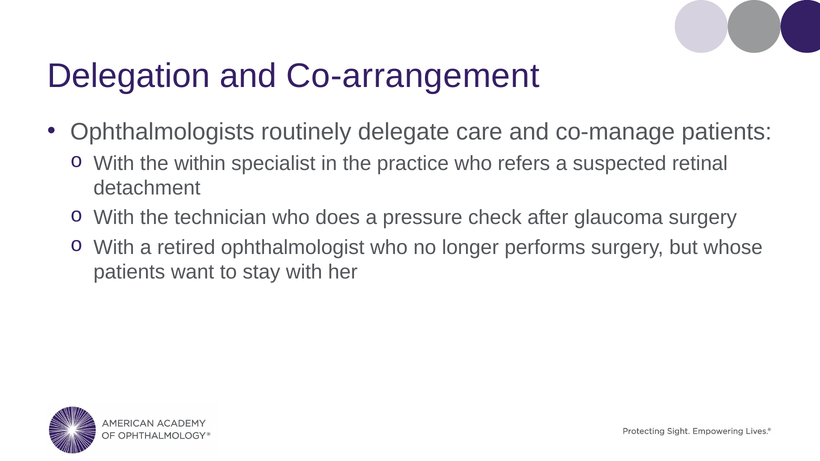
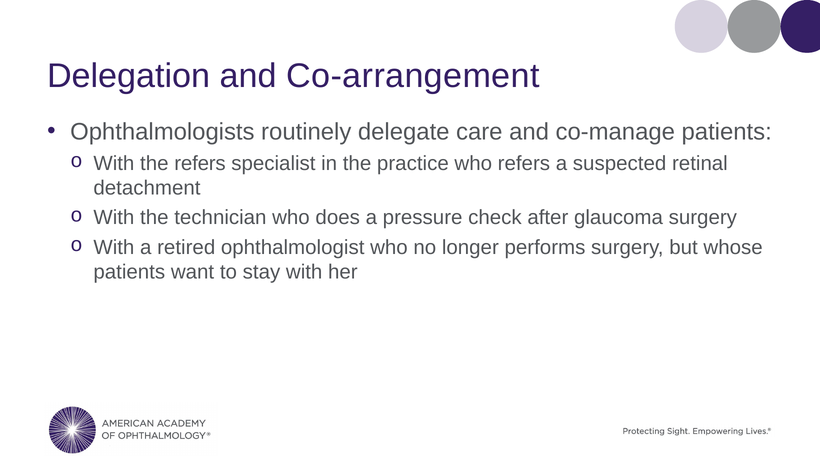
the within: within -> refers (200, 163)
